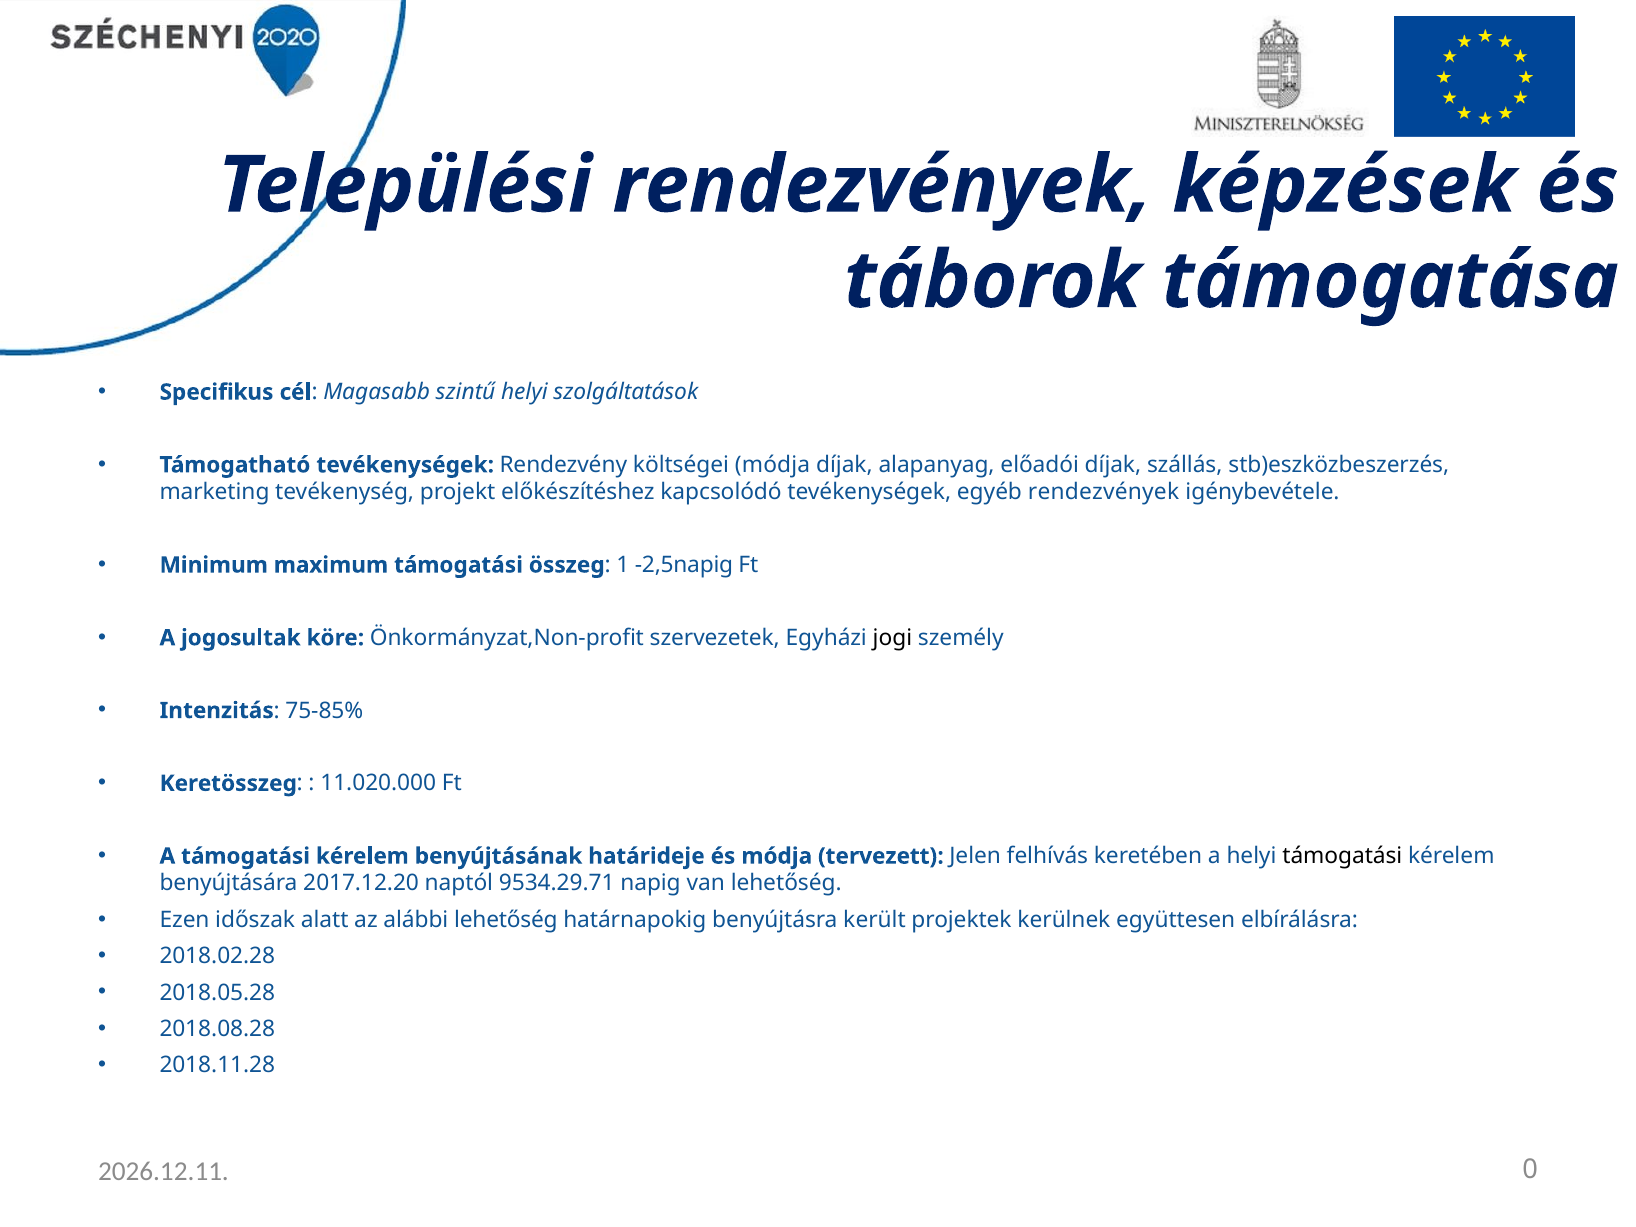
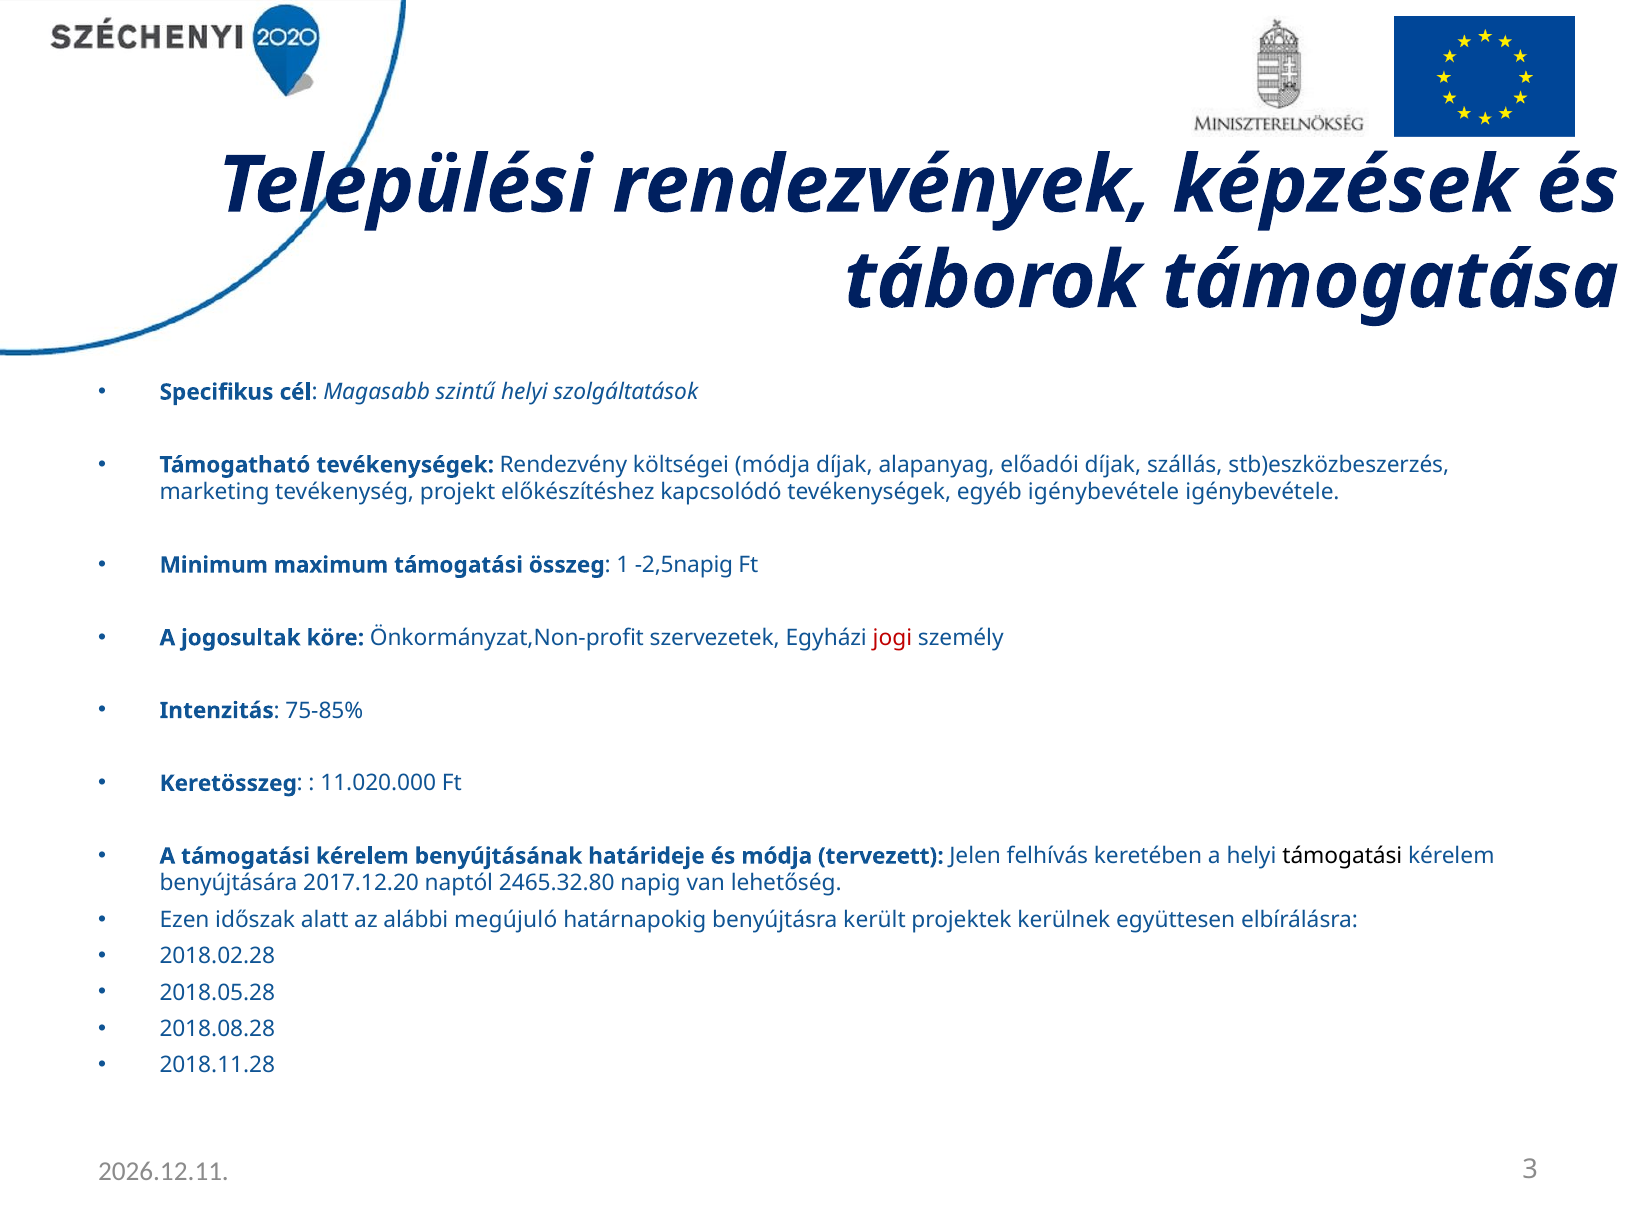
egyéb rendezvények: rendezvények -> igénybevétele (1104, 492)
jogi colour: black -> red (892, 638)
9534.29.71: 9534.29.71 -> 2465.32.80 (557, 883)
alábbi lehetőség: lehetőség -> megújuló (506, 920)
0: 0 -> 3 (1530, 1170)
